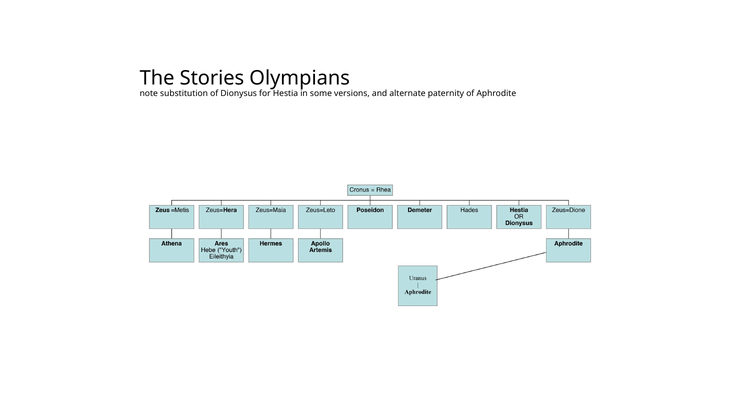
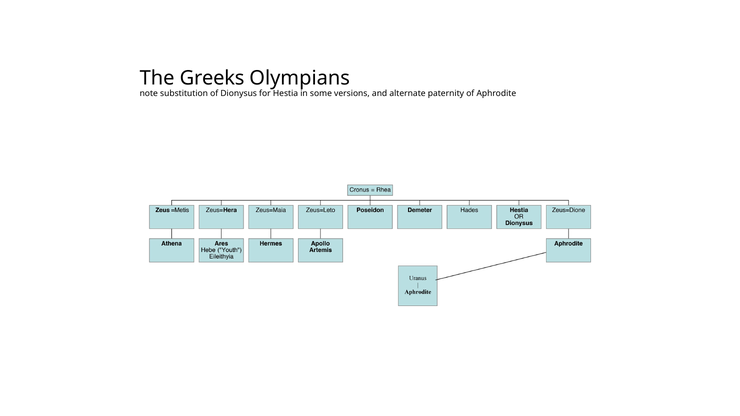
Stories: Stories -> Greeks (212, 78)
